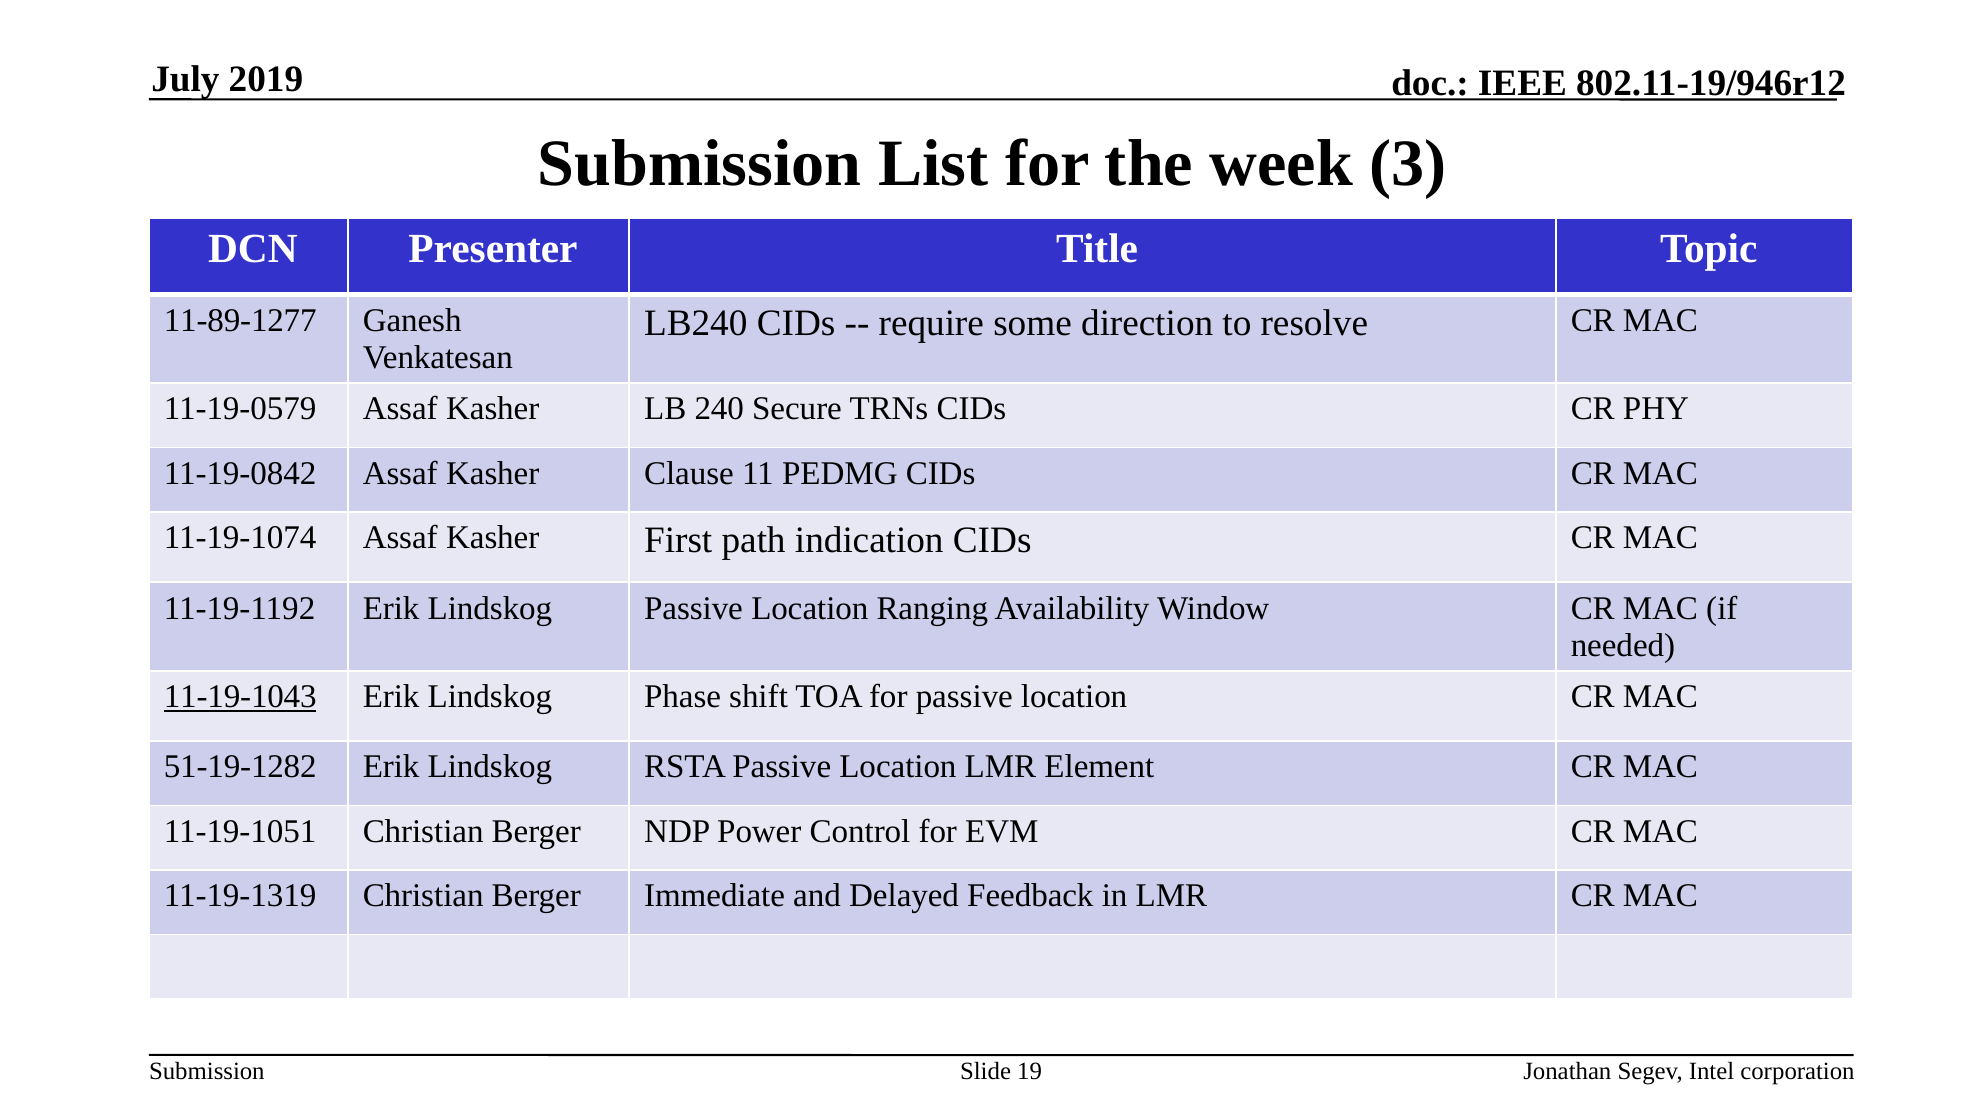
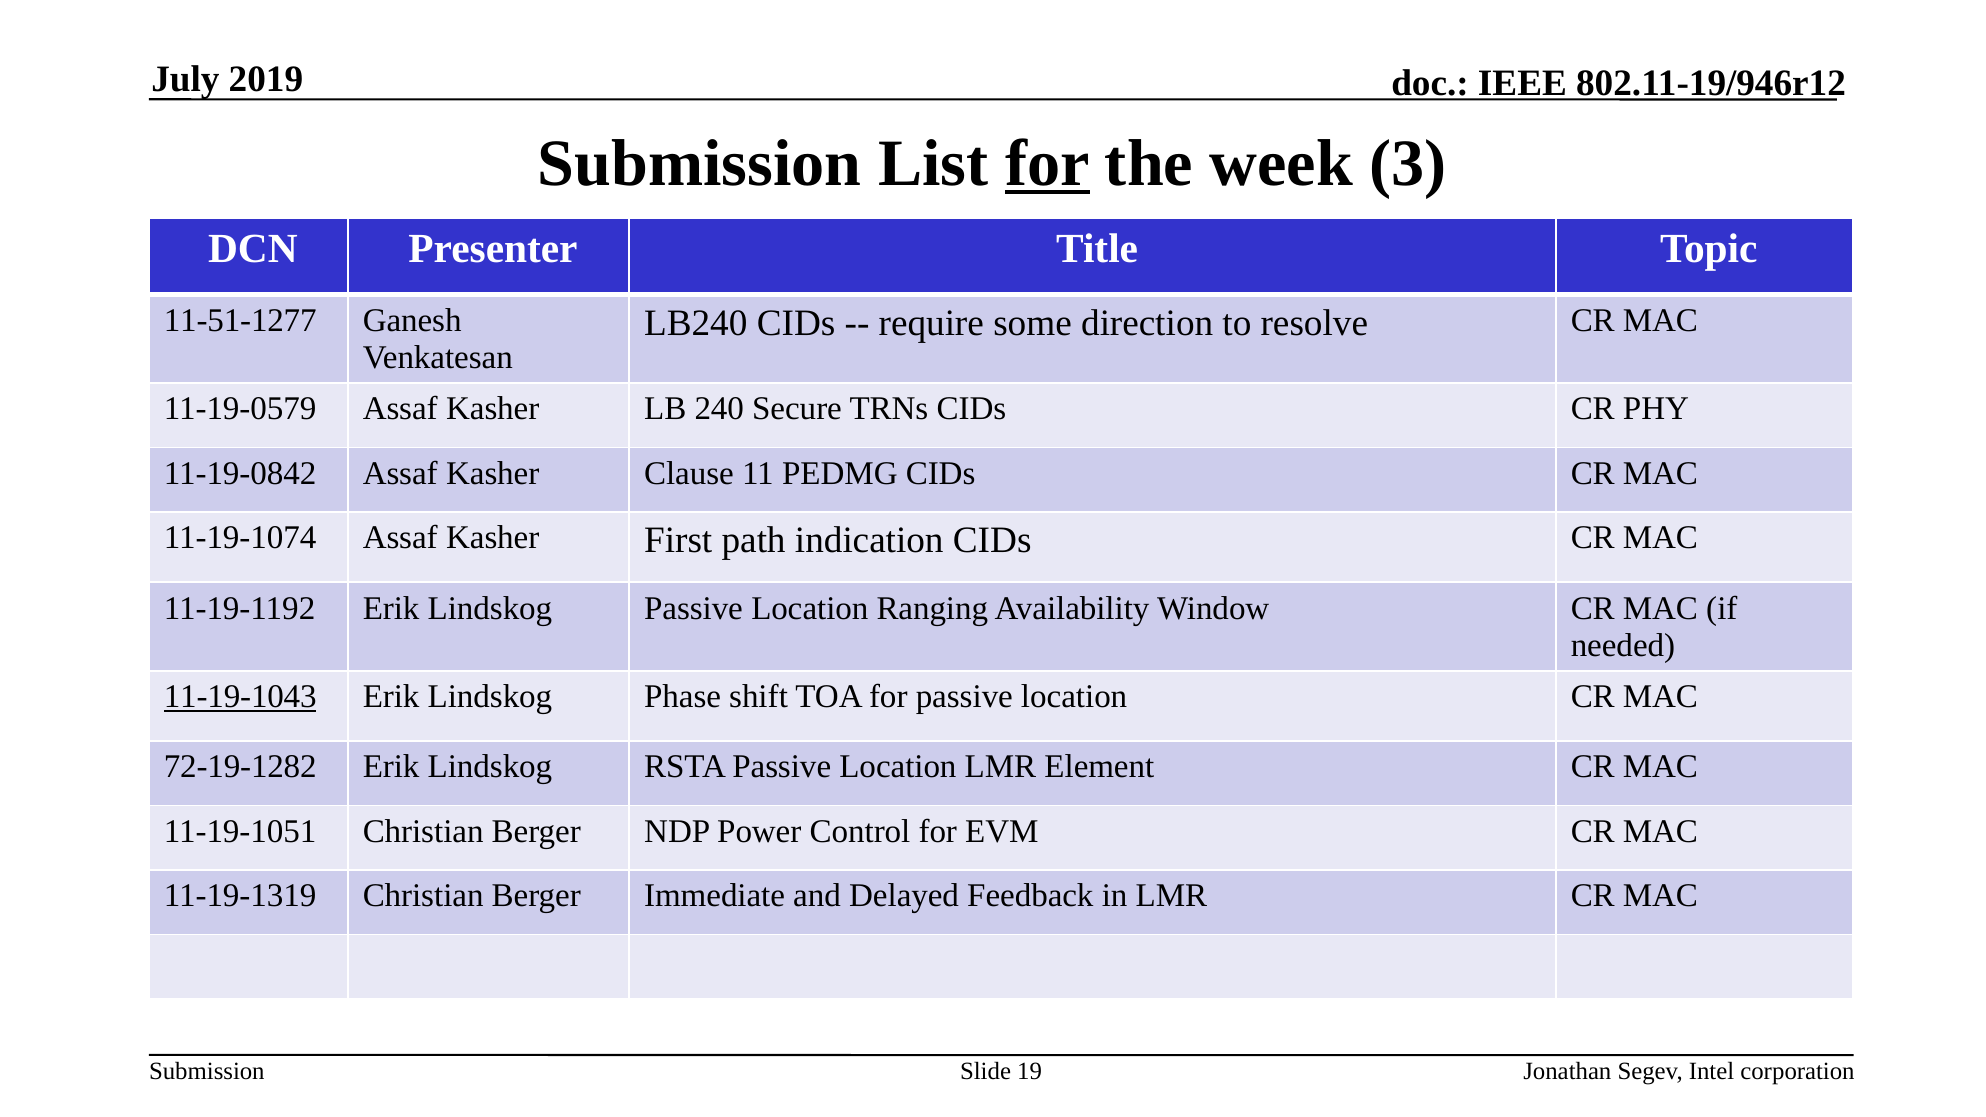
for underline: none -> present (1047, 164)
11-89-1277: 11-89-1277 -> 11-51-1277 (240, 321)
51-19-1282: 51-19-1282 -> 72-19-1282 (240, 767)
